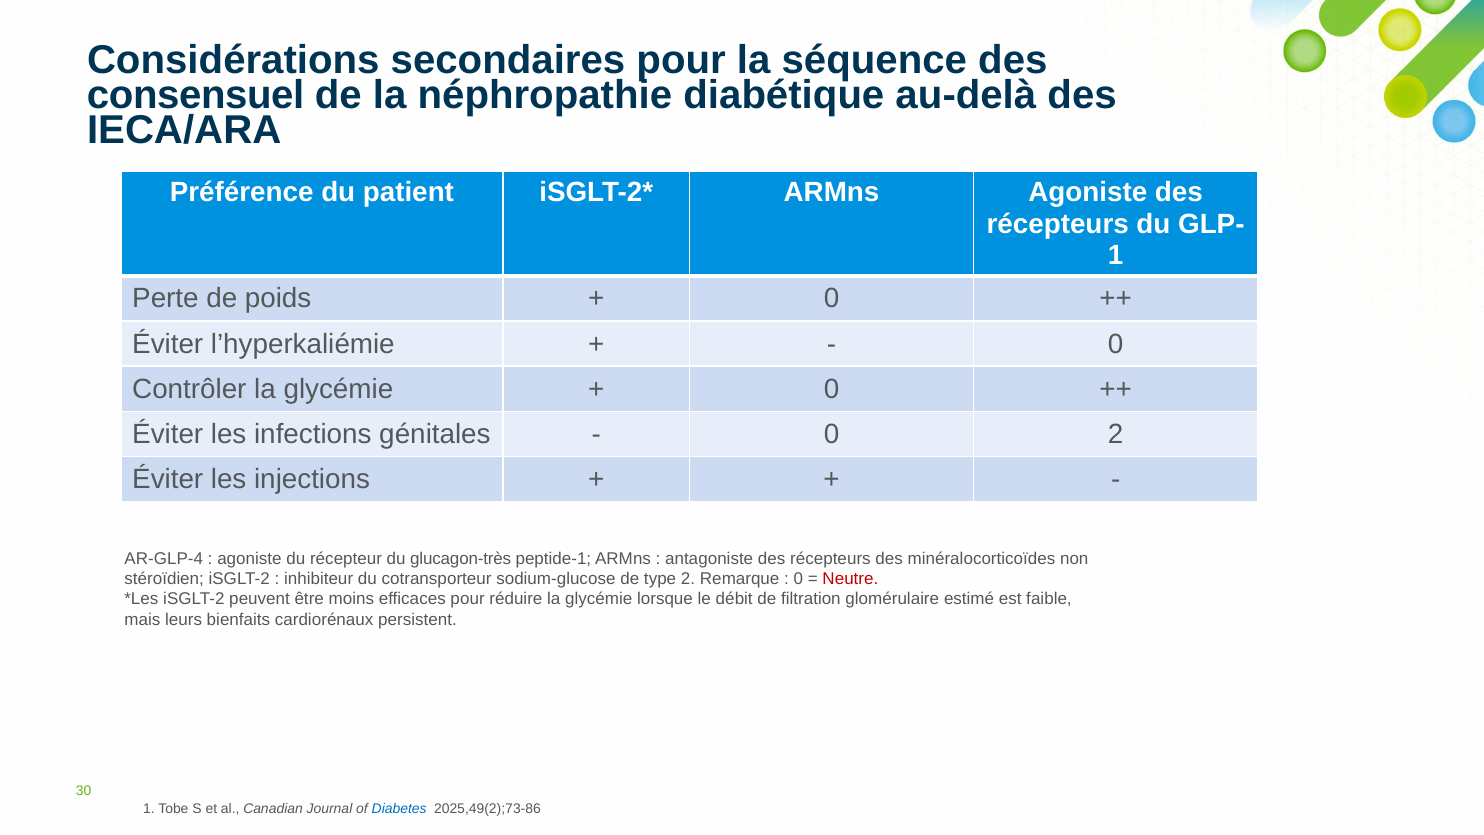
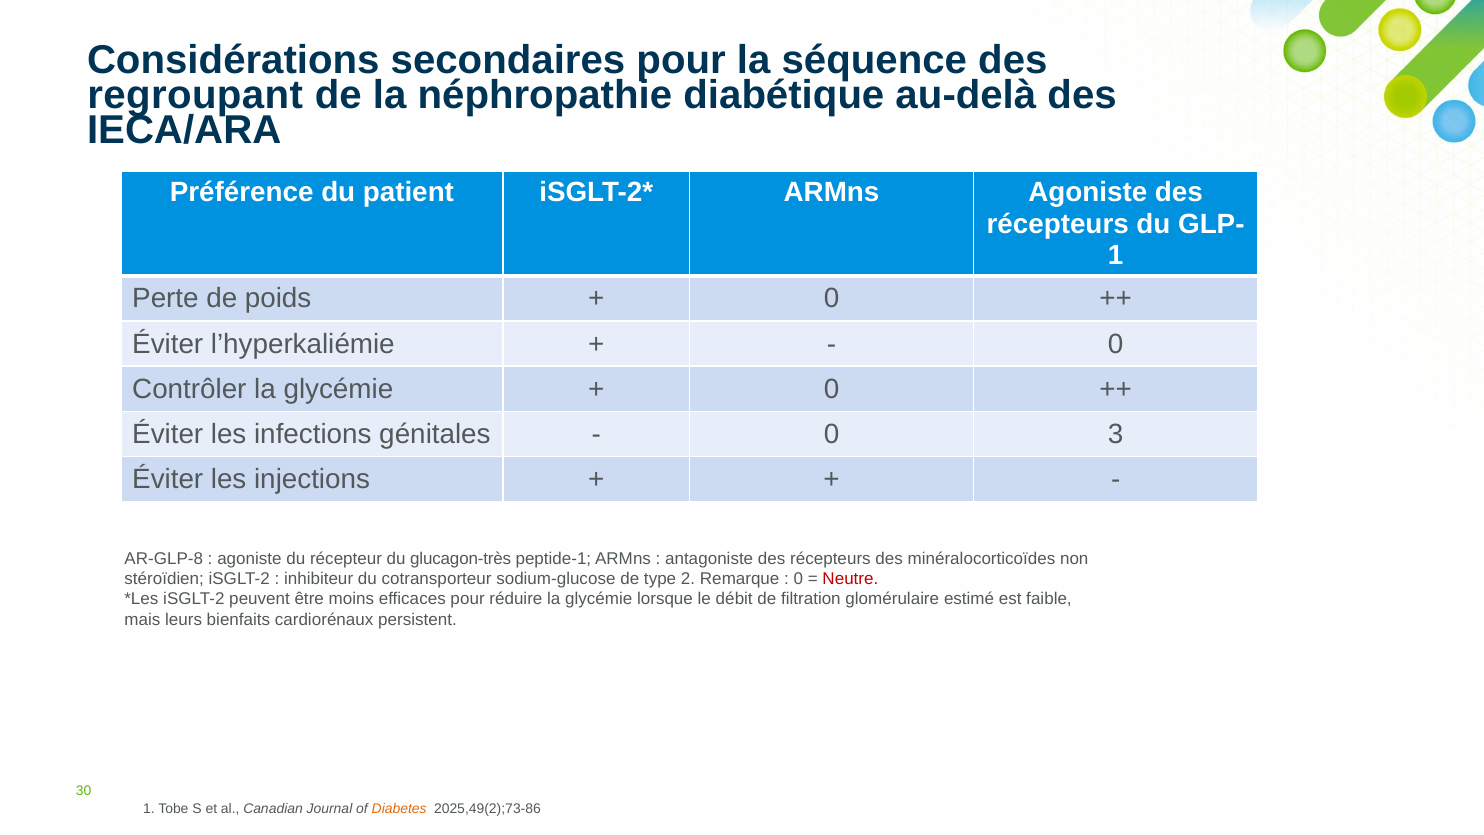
consensuel: consensuel -> regroupant (195, 95)
0 2: 2 -> 3 (1116, 434)
AR-GLP-4: AR-GLP-4 -> AR-GLP-8 (164, 558)
Diabetes colour: blue -> orange (399, 809)
